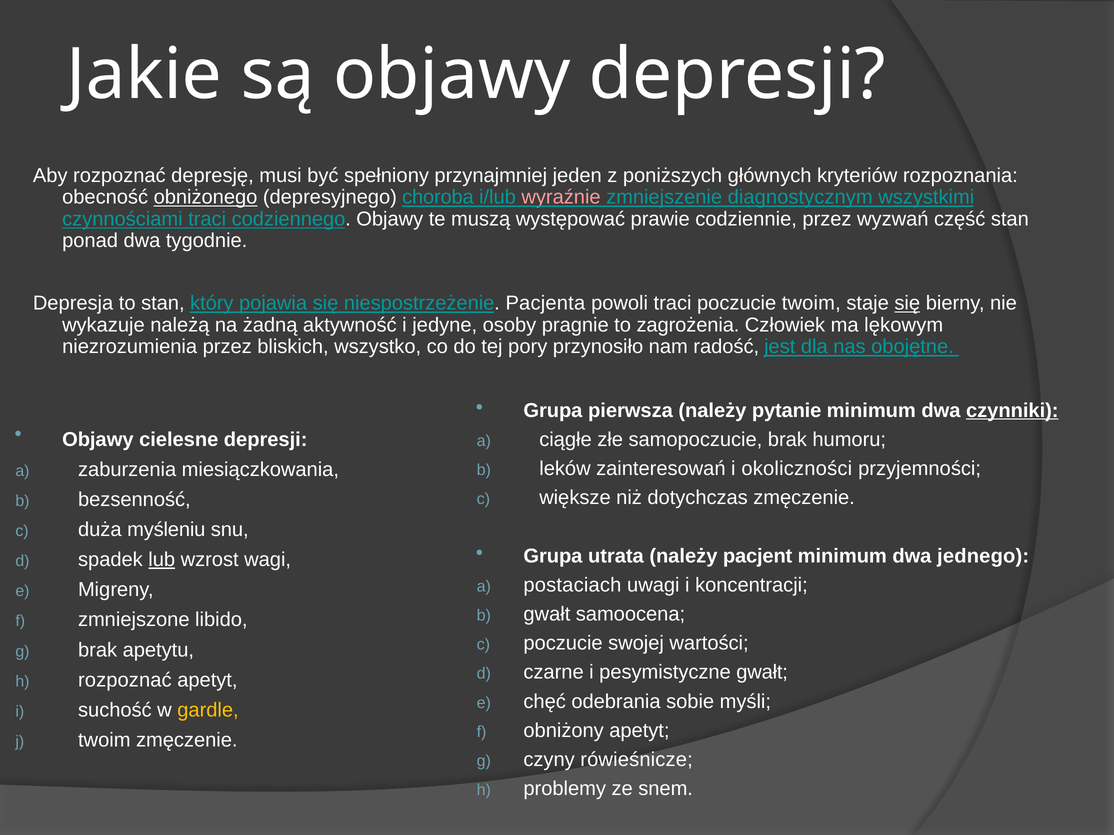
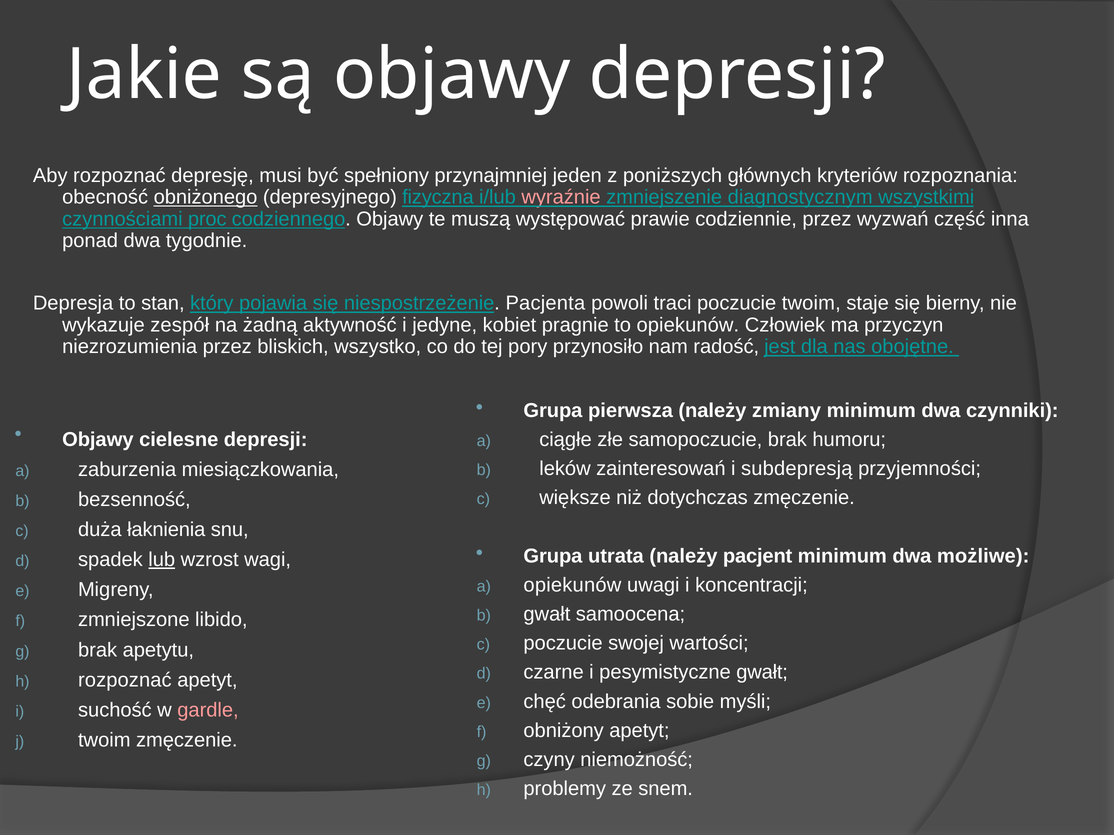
choroba: choroba -> fizyczna (438, 197)
czynnościami traci: traci -> proc (207, 219)
część stan: stan -> inna (1010, 219)
się underline: present -> none (907, 303)
należą: należą -> zespół (180, 325)
osoby: osoby -> kobiet (509, 325)
to zagrożenia: zagrożenia -> opiekunów (688, 325)
lękowym: lękowym -> przyczyn (904, 325)
pytanie: pytanie -> zmiany (786, 411)
czynniki underline: present -> none (1012, 411)
okoliczności: okoliczności -> subdepresją (797, 469)
myśleniu: myśleniu -> łaknienia (166, 530)
jednego: jednego -> możliwe (983, 556)
postaciach: postaciach -> opiekunów (572, 585)
gardle colour: yellow -> pink (208, 710)
rówieśnicze: rówieśnicze -> niemożność (637, 760)
